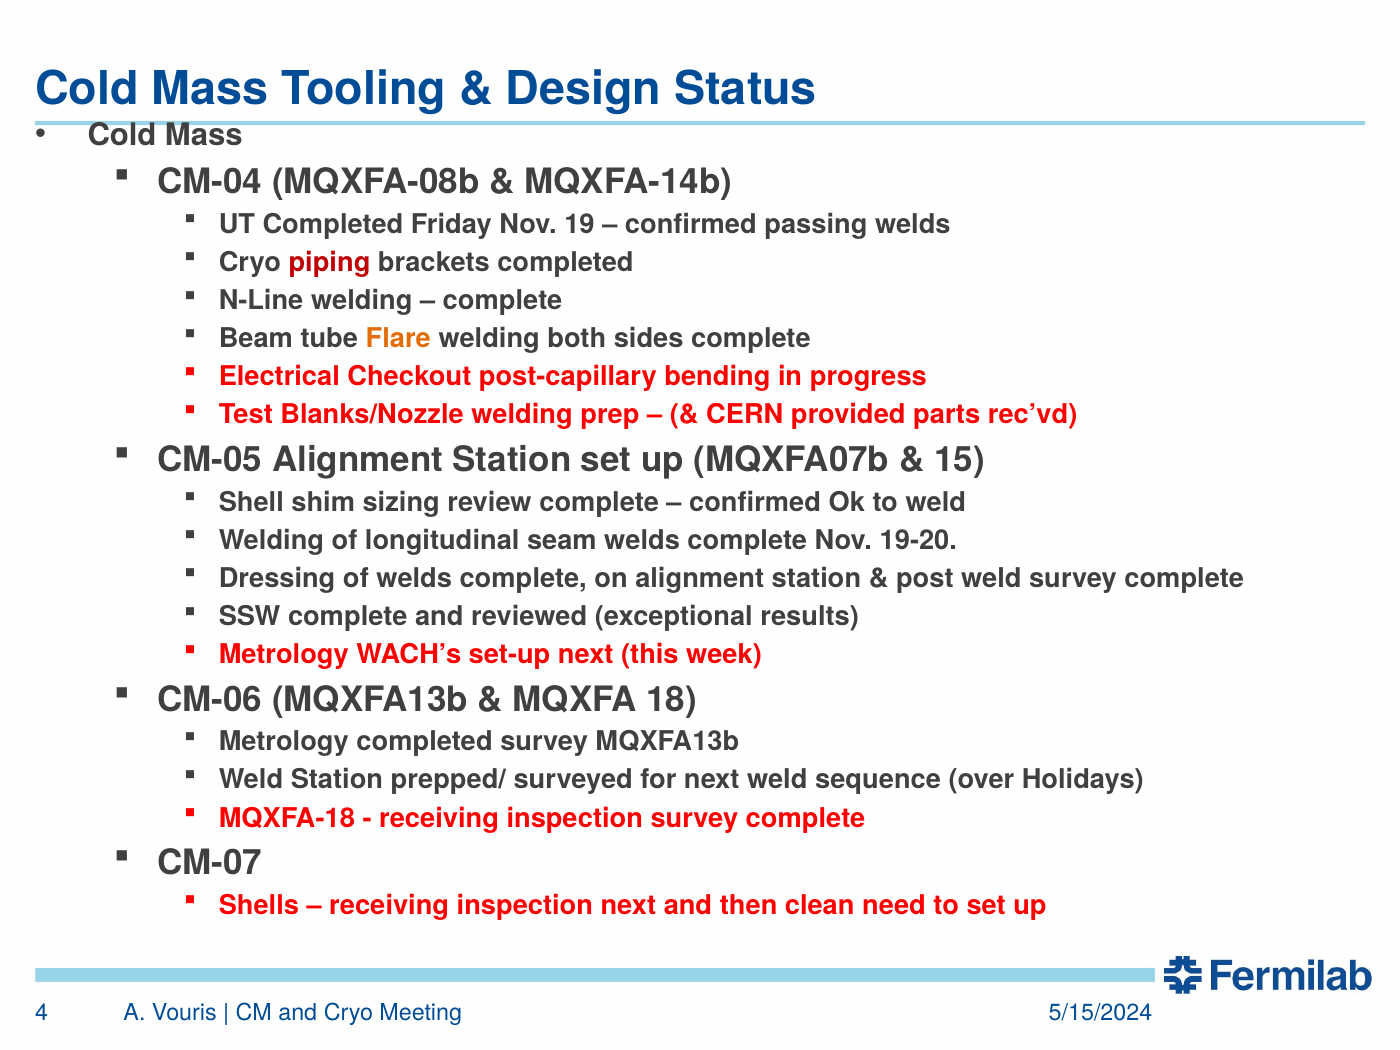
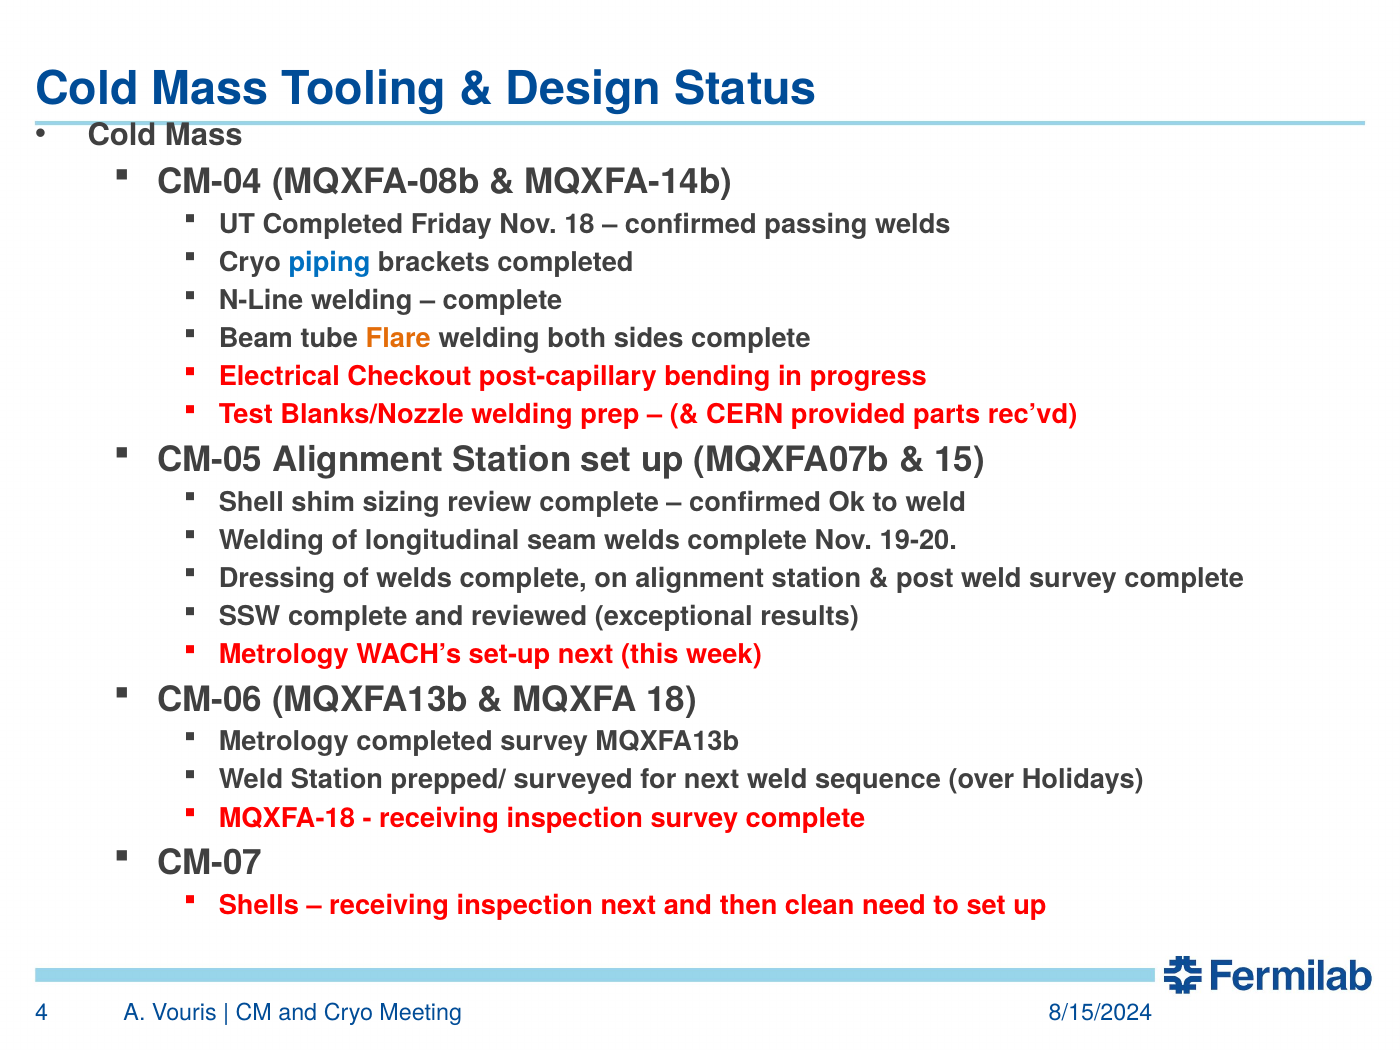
Nov 19: 19 -> 18 (579, 224)
piping colour: red -> blue (329, 262)
5/15/2024: 5/15/2024 -> 8/15/2024 (1101, 1013)
